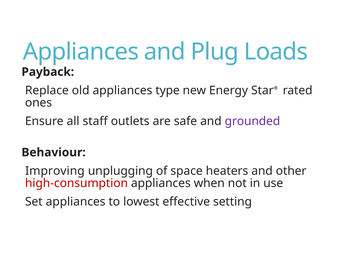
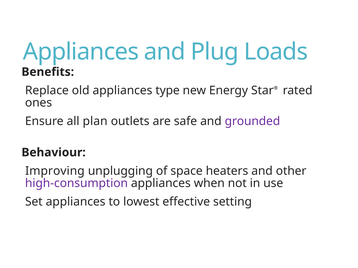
Payback: Payback -> Benefits (48, 72)
staff: staff -> plan (95, 122)
high-consumption colour: red -> purple (76, 184)
